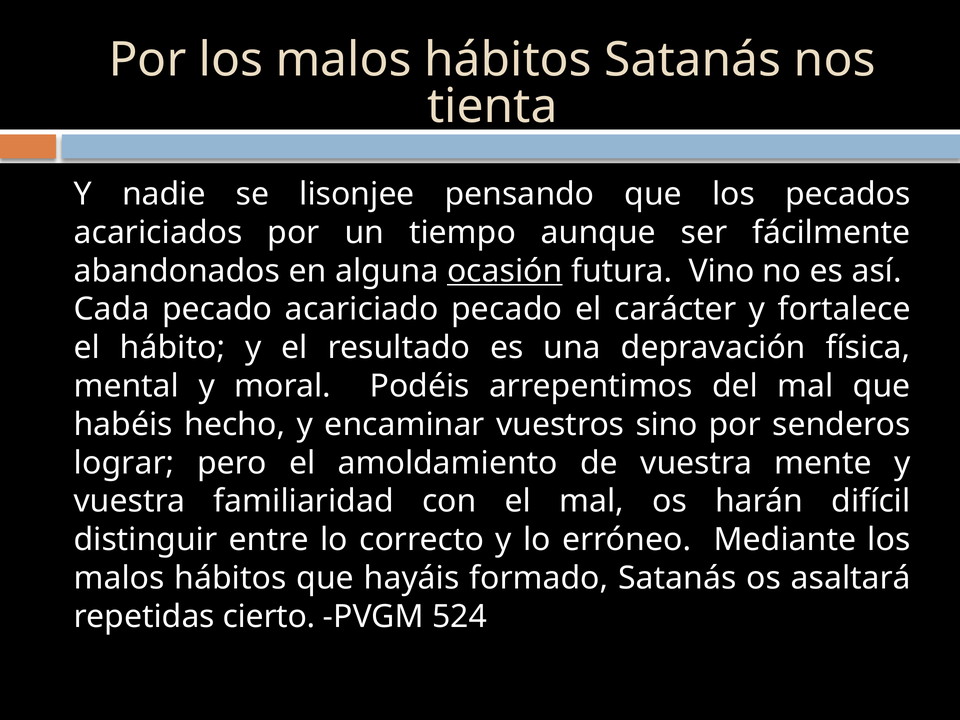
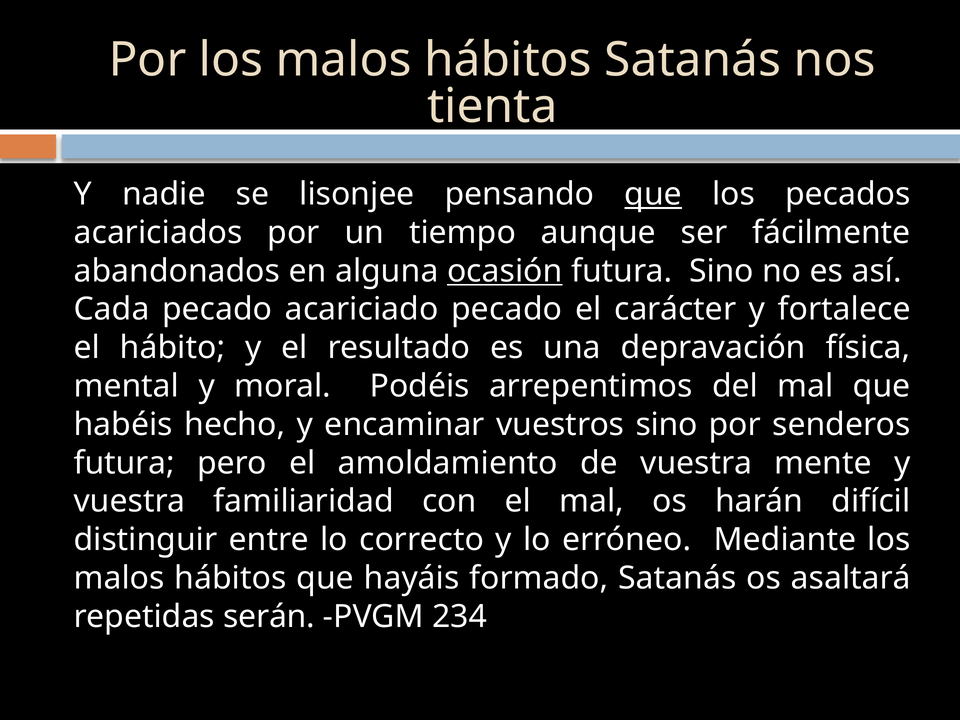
que underline: none -> present (653, 194)
futura Vino: Vino -> Sino (722, 271)
lograr: lograr -> futura (124, 463)
cierto: cierto -> serán (269, 617)
524: 524 -> 234 (460, 617)
